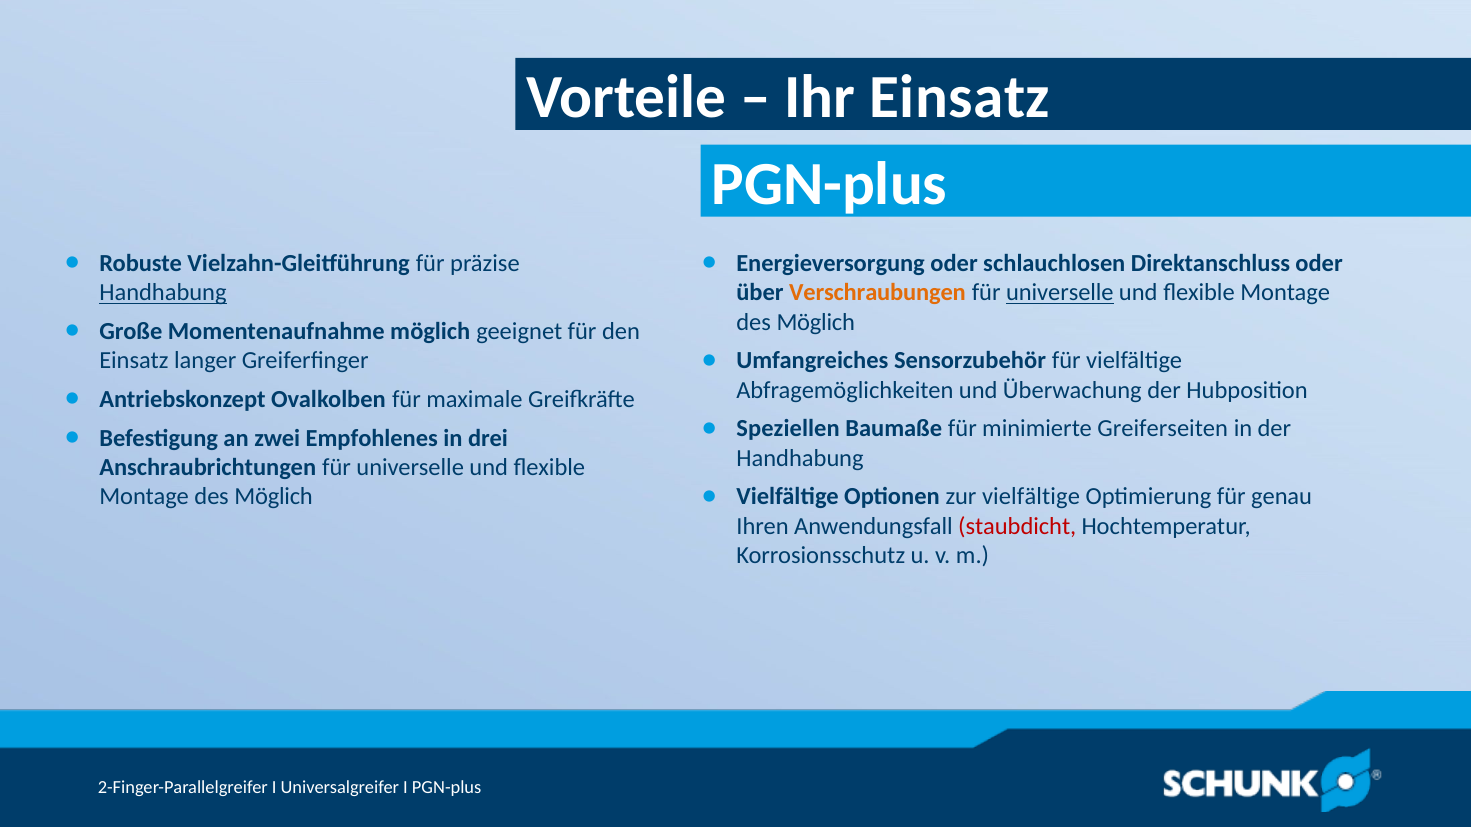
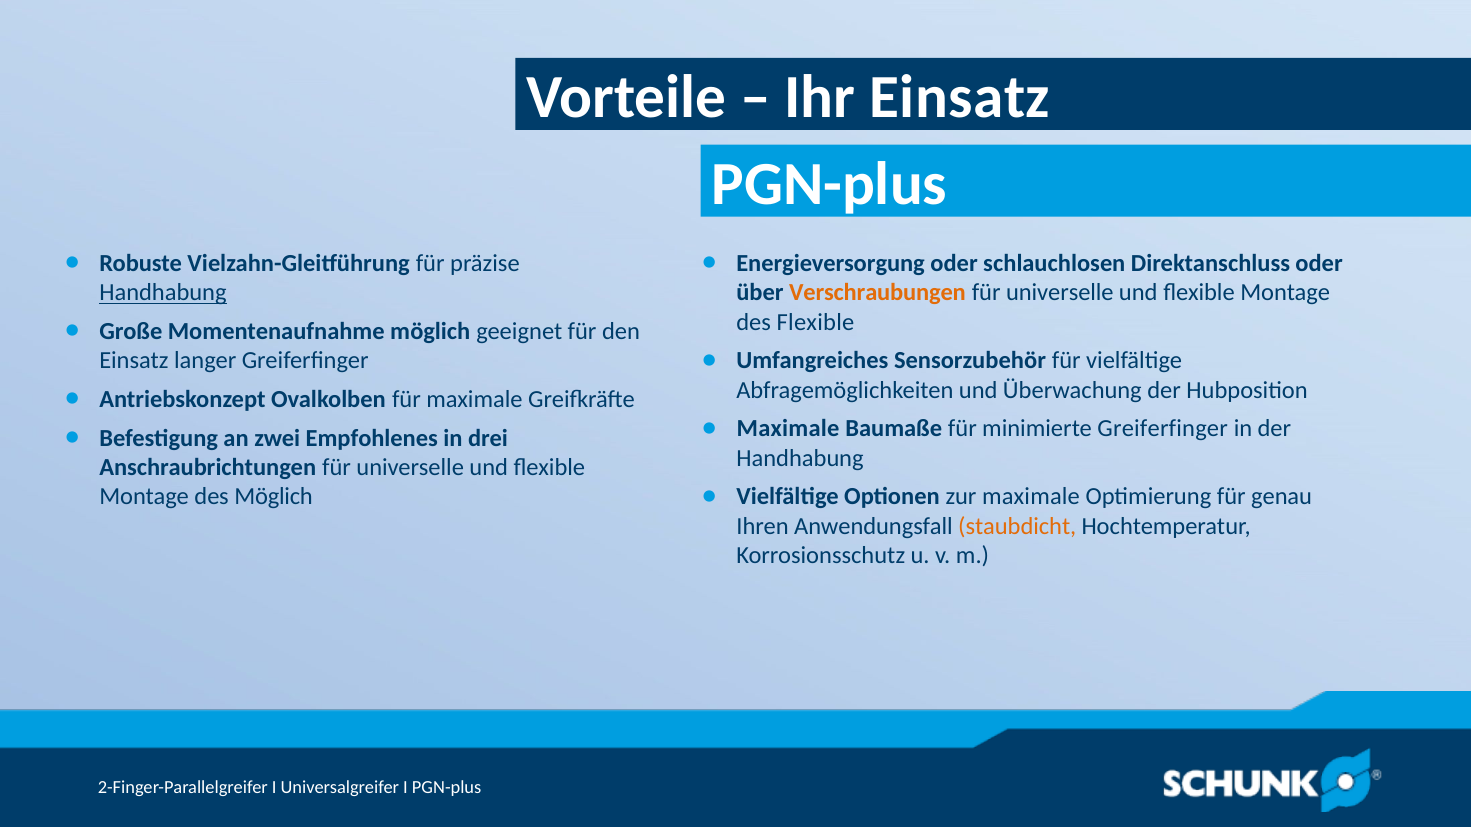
universelle underline: present -> none (1060, 293)
Möglich: Möglich -> Flexible (815, 322)
Speziellen: Speziellen -> Maximale (788, 429)
minimierte Greiferseiten: Greiferseiten -> Greiferfinger (1163, 429)
zur vielfältige: vielfältige -> maximale (1031, 497)
staubdicht colour: red -> orange (1017, 527)
